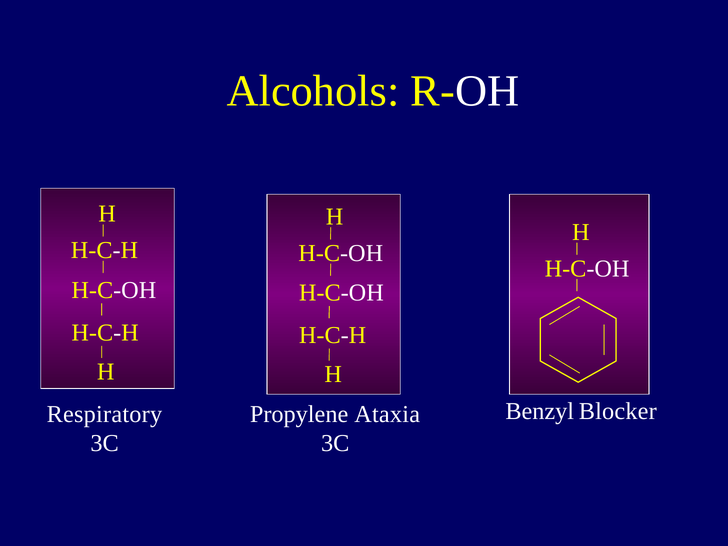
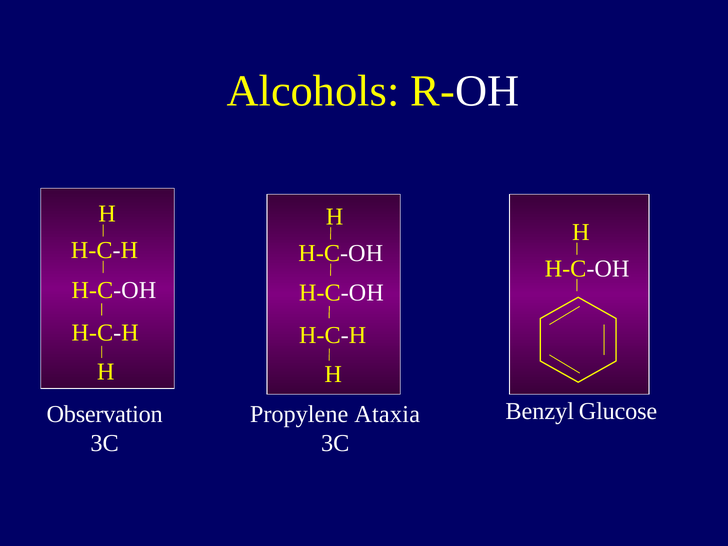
Blocker: Blocker -> Glucose (618, 411)
Respiratory: Respiratory -> Observation (105, 414)
